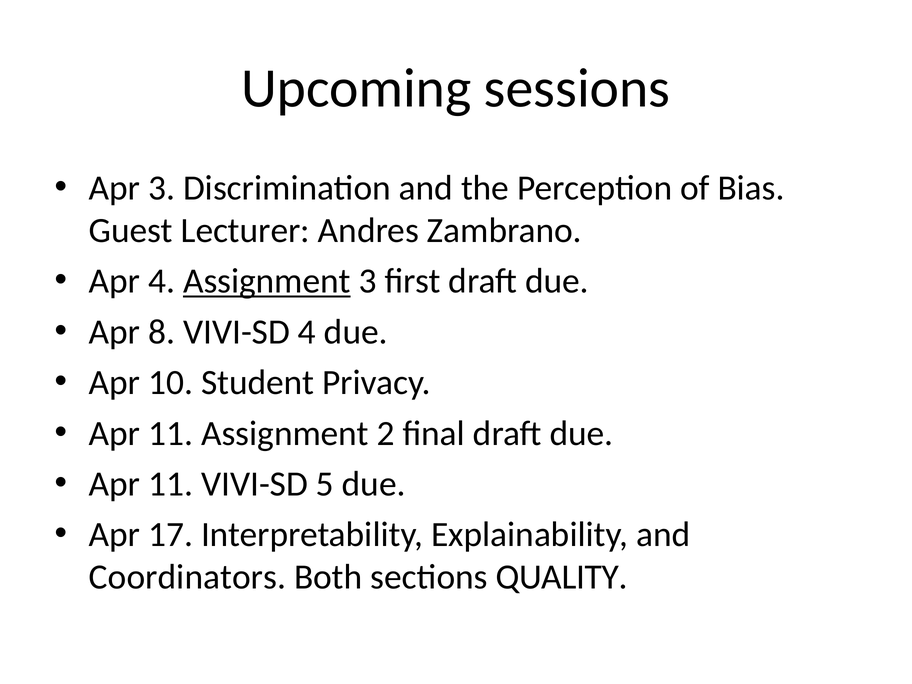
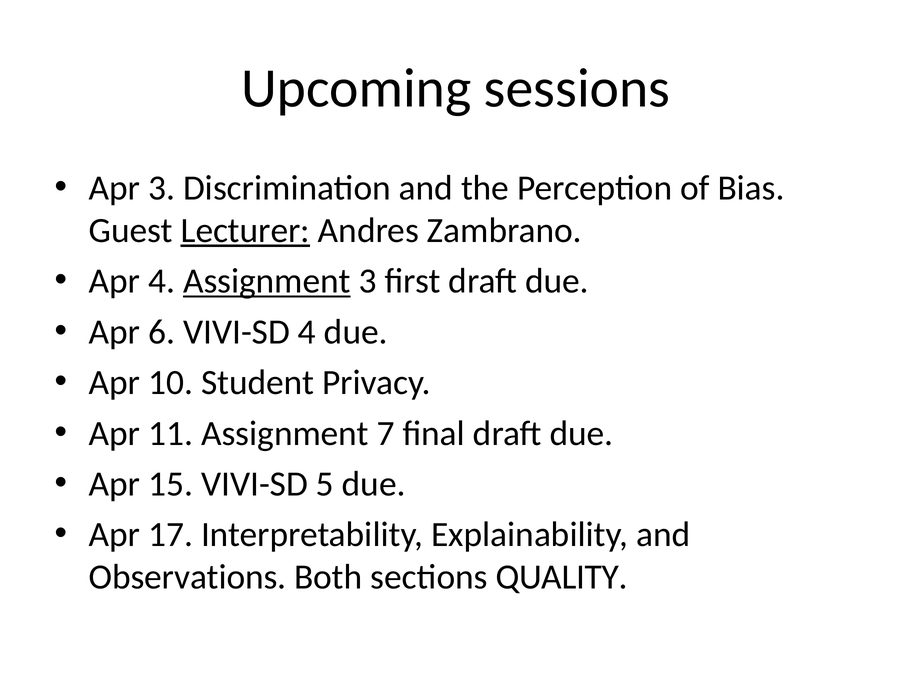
Lecturer underline: none -> present (245, 231)
8: 8 -> 6 (162, 332)
2: 2 -> 7 (386, 433)
11: 11 -> 15 (171, 484)
Coordinators: Coordinators -> Observations (188, 577)
